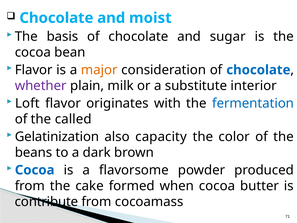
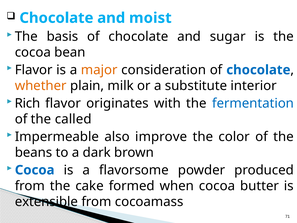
whether colour: purple -> orange (41, 86)
Loft: Loft -> Rich (27, 103)
Gelatinization: Gelatinization -> Impermeable (57, 137)
capacity: capacity -> improve (161, 137)
contribute: contribute -> extensible (46, 202)
